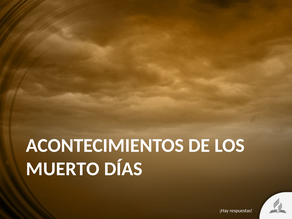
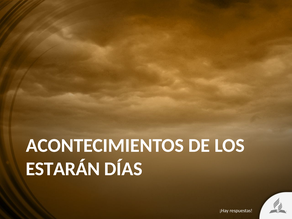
MUERTO: MUERTO -> ESTARÁN (63, 169)
